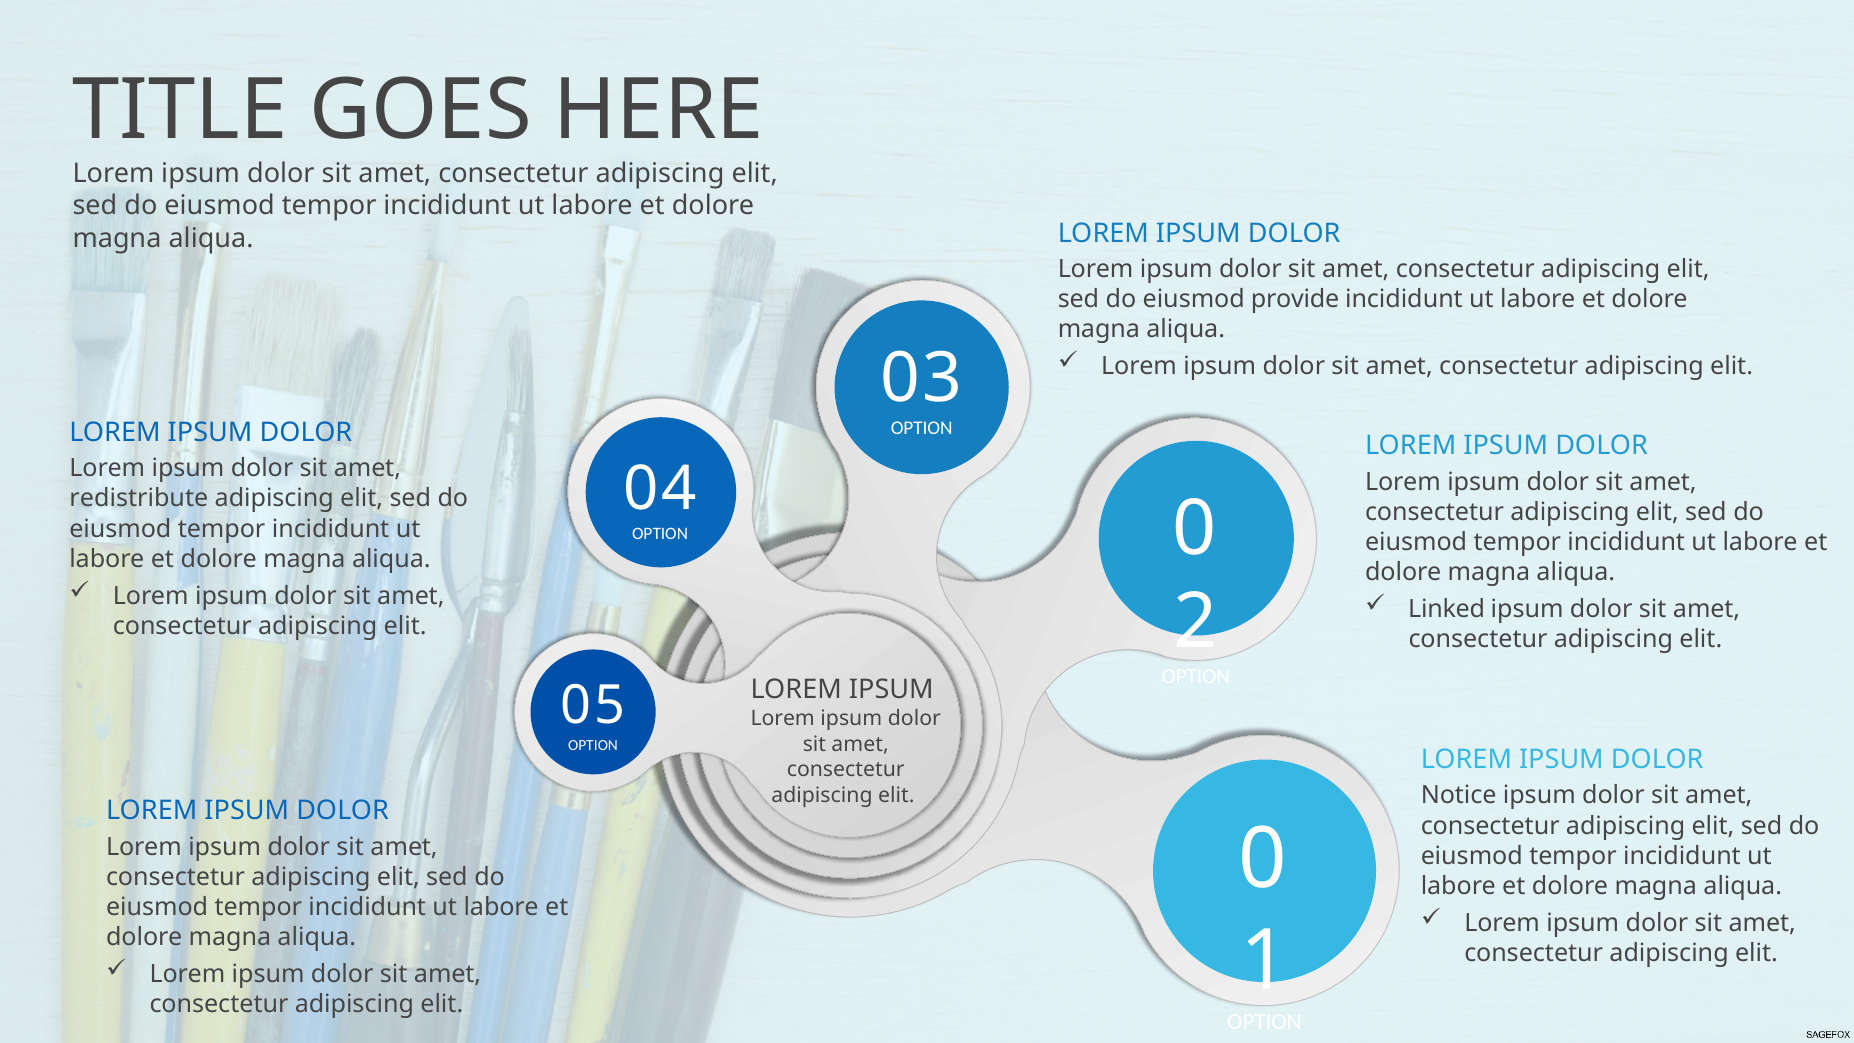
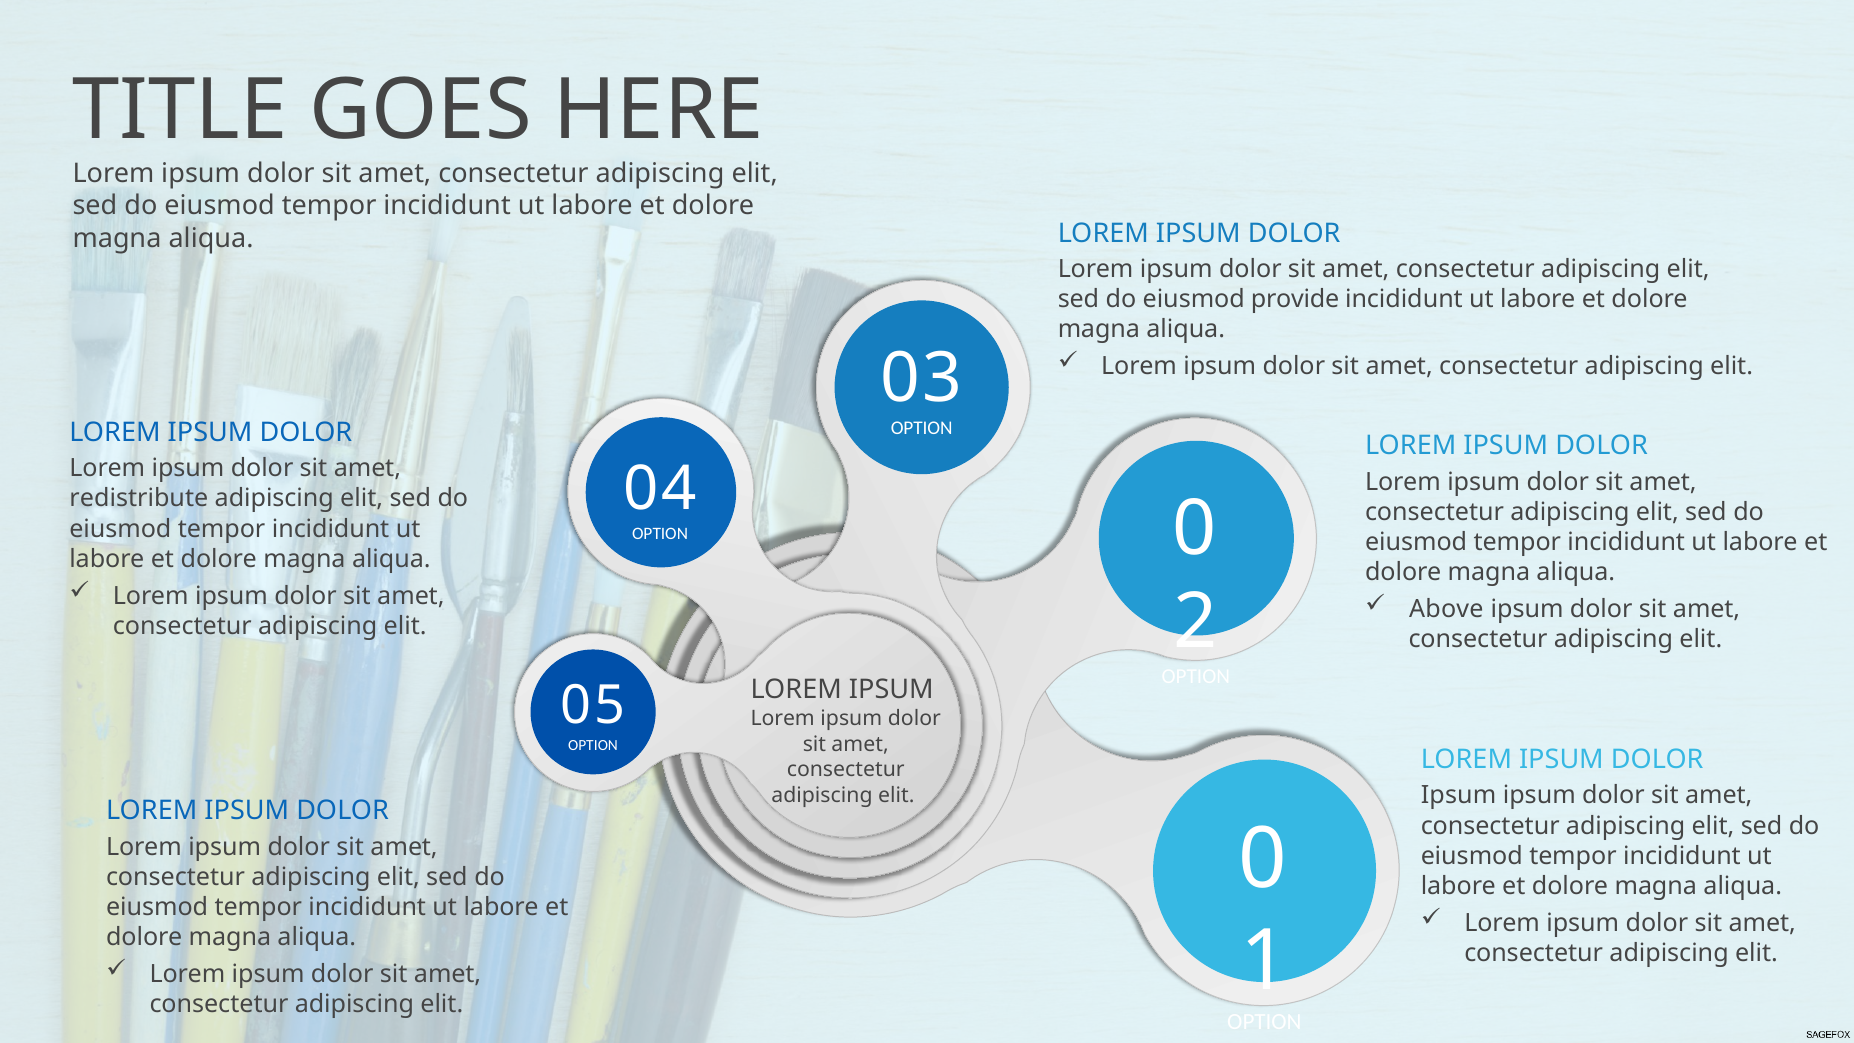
Linked: Linked -> Above (1446, 609)
Notice: Notice -> Ipsum (1459, 795)
